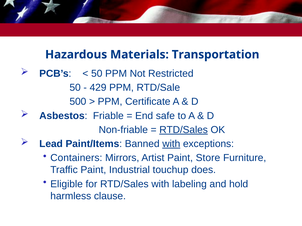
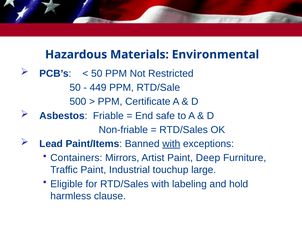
Transportation: Transportation -> Environmental (216, 55)
429: 429 -> 449 (98, 88)
RTD/Sales underline: present -> none (184, 130)
Store: Store -> Deep (208, 158)
does: does -> large (204, 170)
